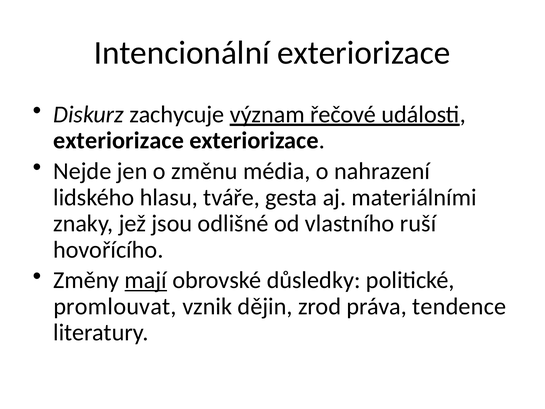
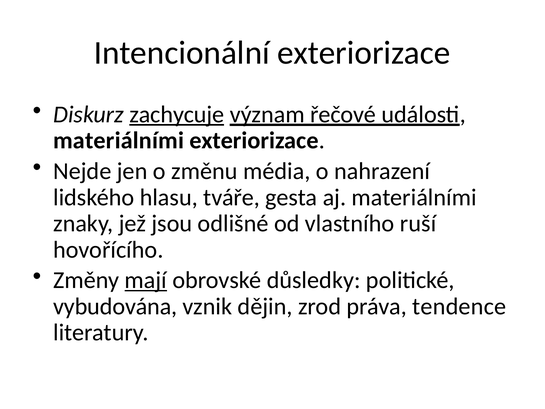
zachycuje underline: none -> present (177, 114)
exteriorizace: exteriorizace -> materiálními (119, 141)
promlouvat: promlouvat -> vybudována (115, 306)
